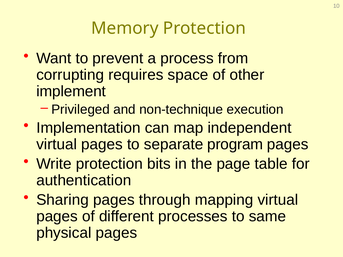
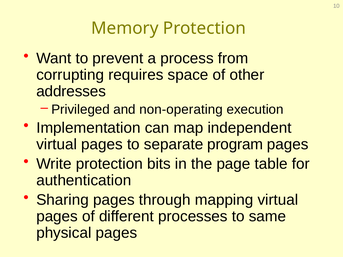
implement: implement -> addresses (71, 91)
non-technique: non-technique -> non-operating (181, 110)
